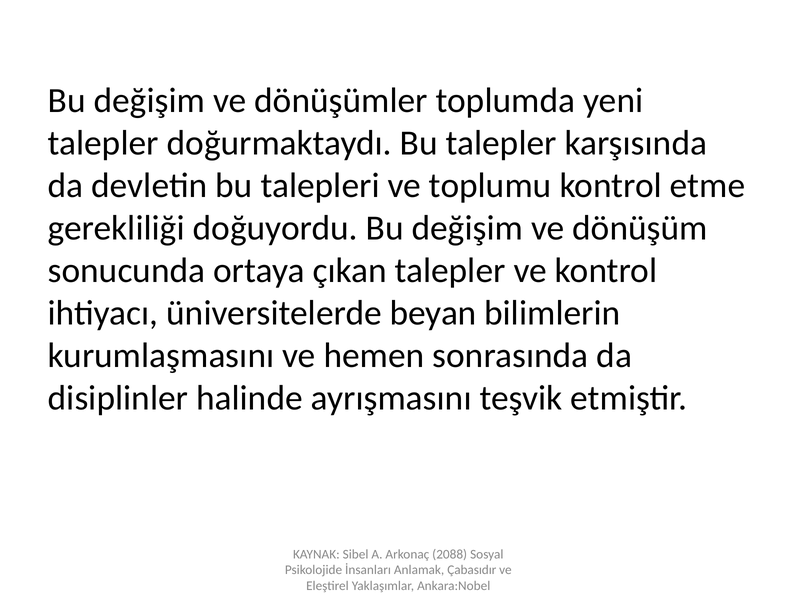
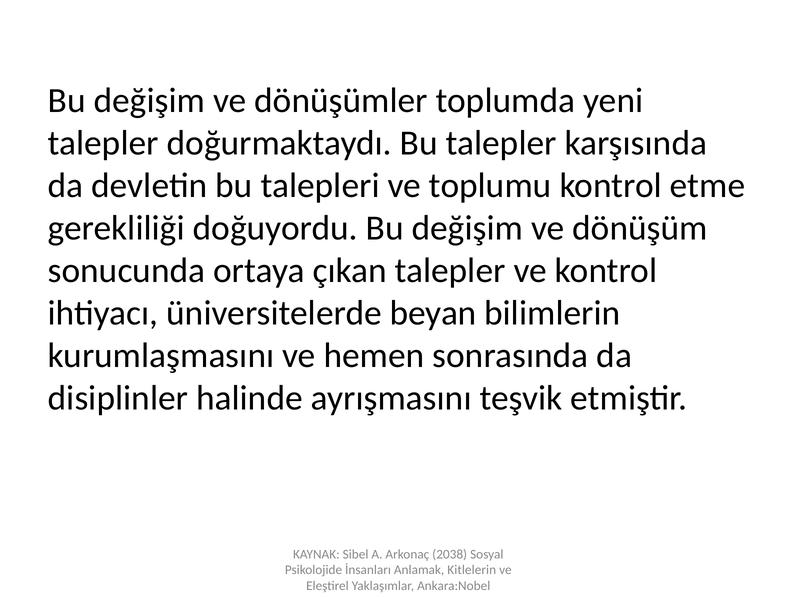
2088: 2088 -> 2038 (450, 555)
Çabasıdır: Çabasıdır -> Kitlelerin (472, 571)
